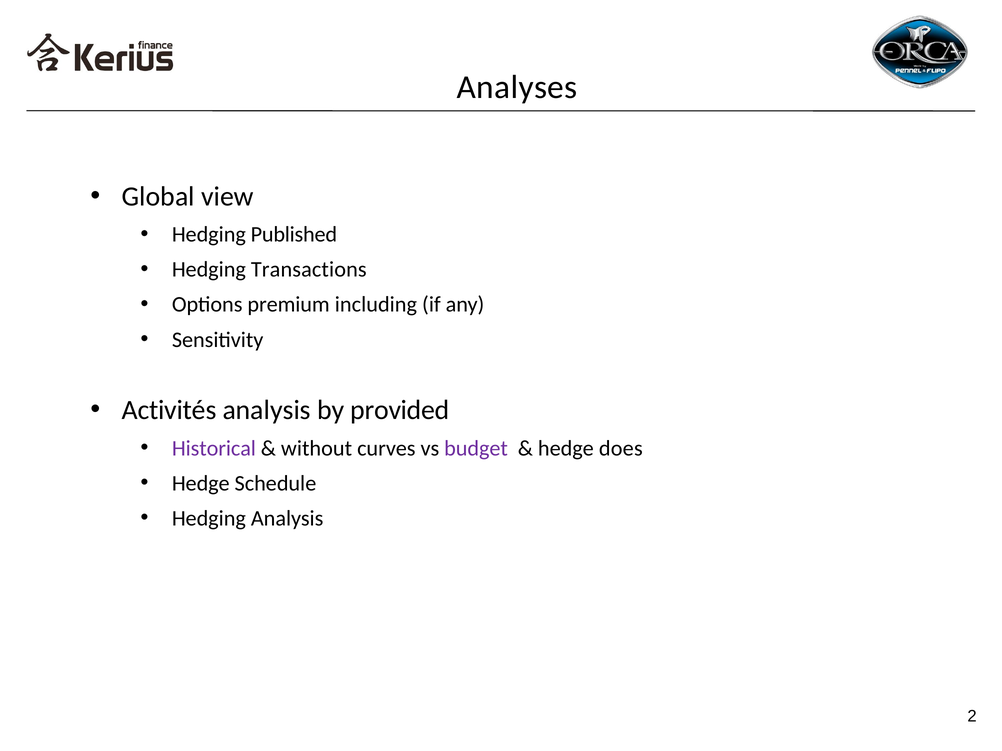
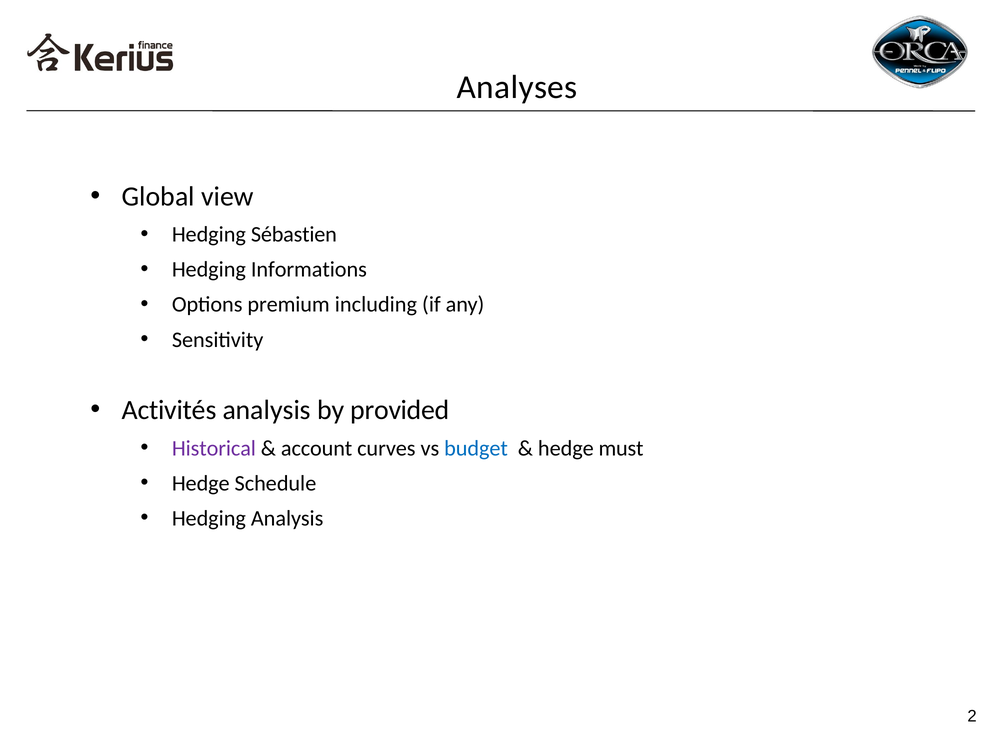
Published: Published -> Sébastien (294, 235)
Transactions: Transactions -> Informations (309, 270)
without: without -> account (317, 449)
budget colour: purple -> blue (476, 449)
does: does -> must (621, 449)
